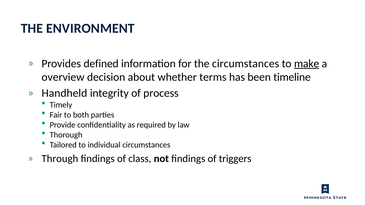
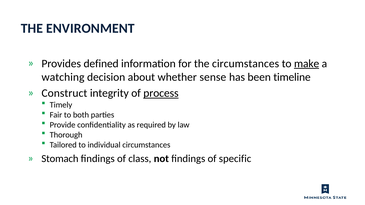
overview: overview -> watching (63, 77)
terms: terms -> sense (213, 77)
Handheld: Handheld -> Construct (64, 93)
process underline: none -> present (161, 93)
Through: Through -> Stomach (60, 159)
triggers: triggers -> specific (235, 159)
